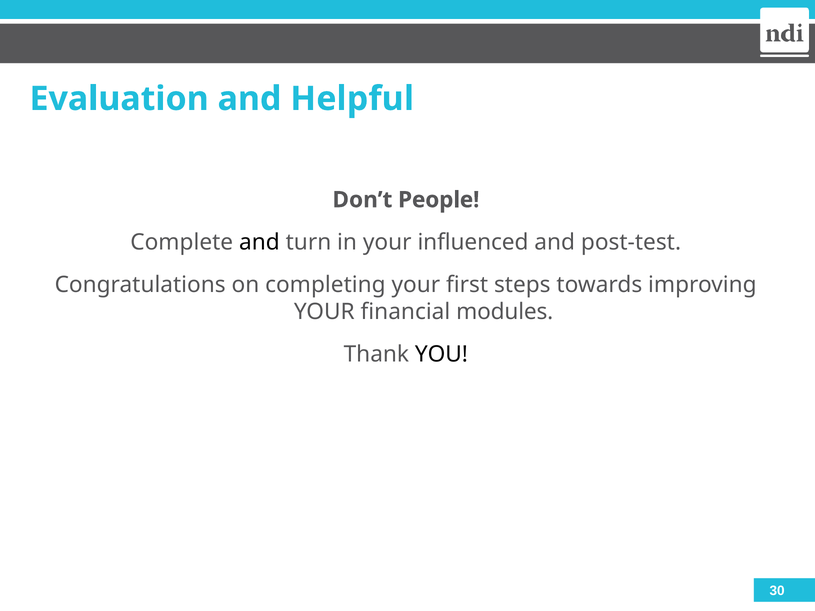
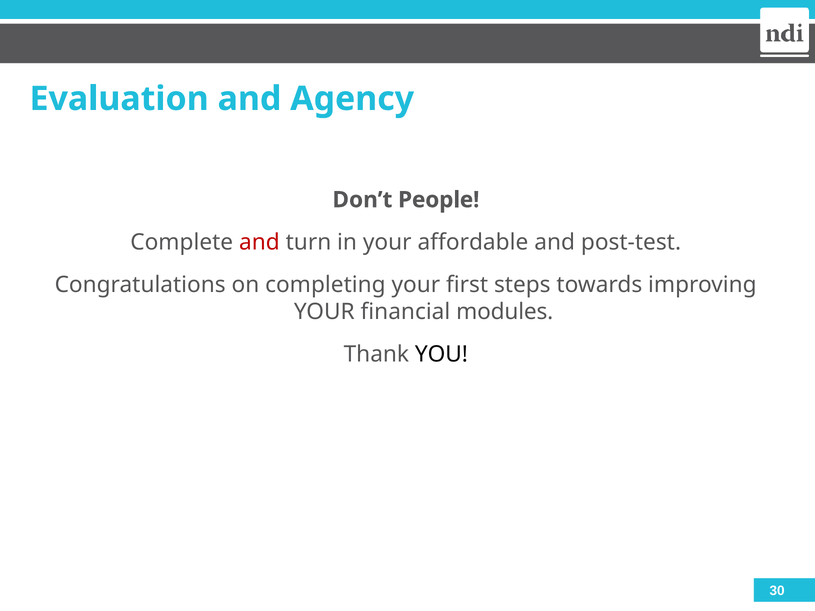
Helpful: Helpful -> Agency (352, 99)
and colour: black -> red (259, 242)
influenced: influenced -> affordable (473, 242)
